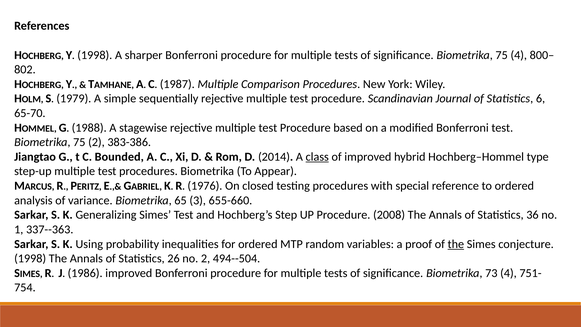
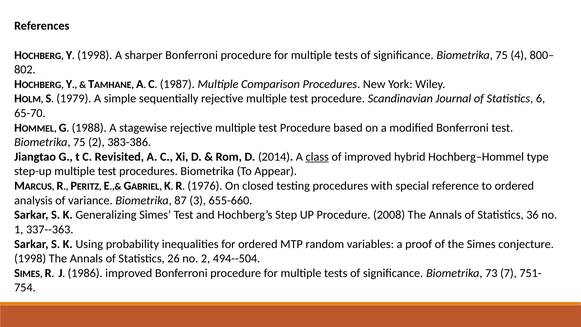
Bounded: Bounded -> Revisited (119, 157)
65: 65 -> 87 (181, 200)
the underline: present -> none (456, 244)
73 4: 4 -> 7 (508, 273)
